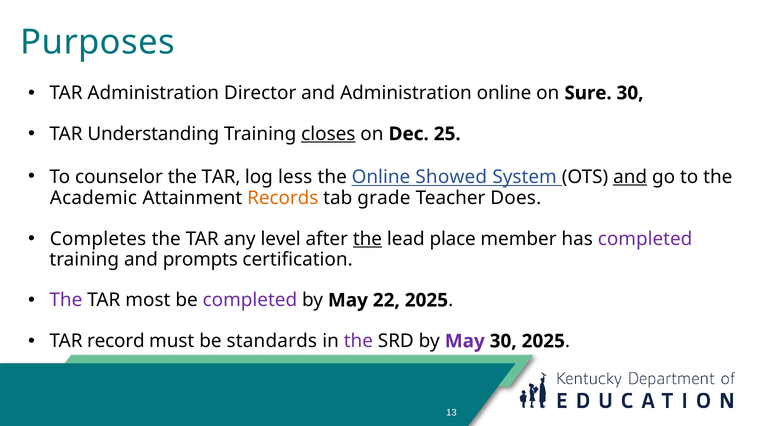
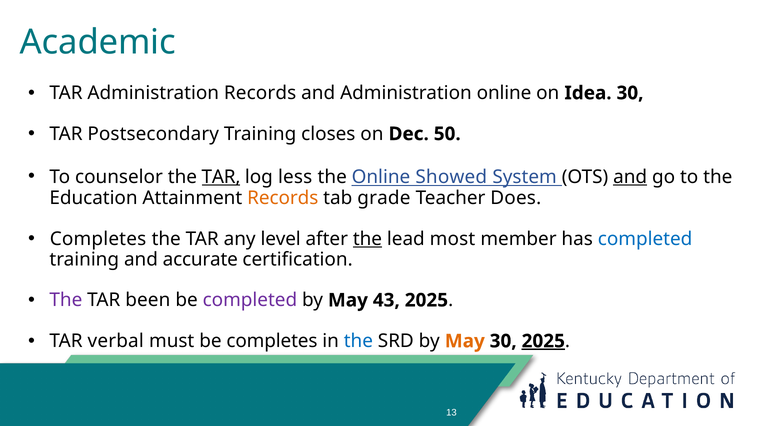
Purposes: Purposes -> Academic (98, 42)
Administration Director: Director -> Records (260, 93)
Sure: Sure -> Idea (588, 93)
Understanding: Understanding -> Postsecondary (153, 134)
closes underline: present -> none (328, 134)
25: 25 -> 50 (447, 134)
TAR underline: none -> present (221, 177)
Academic: Academic -> Education (94, 198)
place: place -> most (452, 239)
completed colour: purple -> blue (645, 239)
prompts: prompts -> accurate (200, 259)
most: most -> been (148, 300)
22: 22 -> 43 (386, 300)
record: record -> verbal (116, 341)
be standards: standards -> completes (272, 341)
the colour: purple -> blue (358, 341)
May colour: purple -> orange (465, 341)
2025 underline: none -> present (543, 341)
